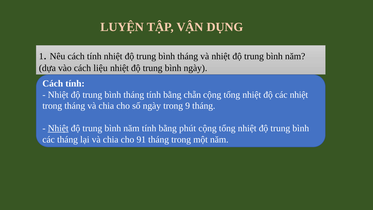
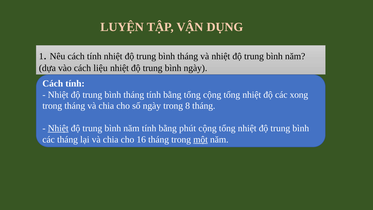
bằng chẵn: chẵn -> tổng (192, 95)
các nhiệt: nhiệt -> xong (299, 95)
9: 9 -> 8 (188, 106)
91: 91 -> 16 (141, 139)
một underline: none -> present (201, 139)
